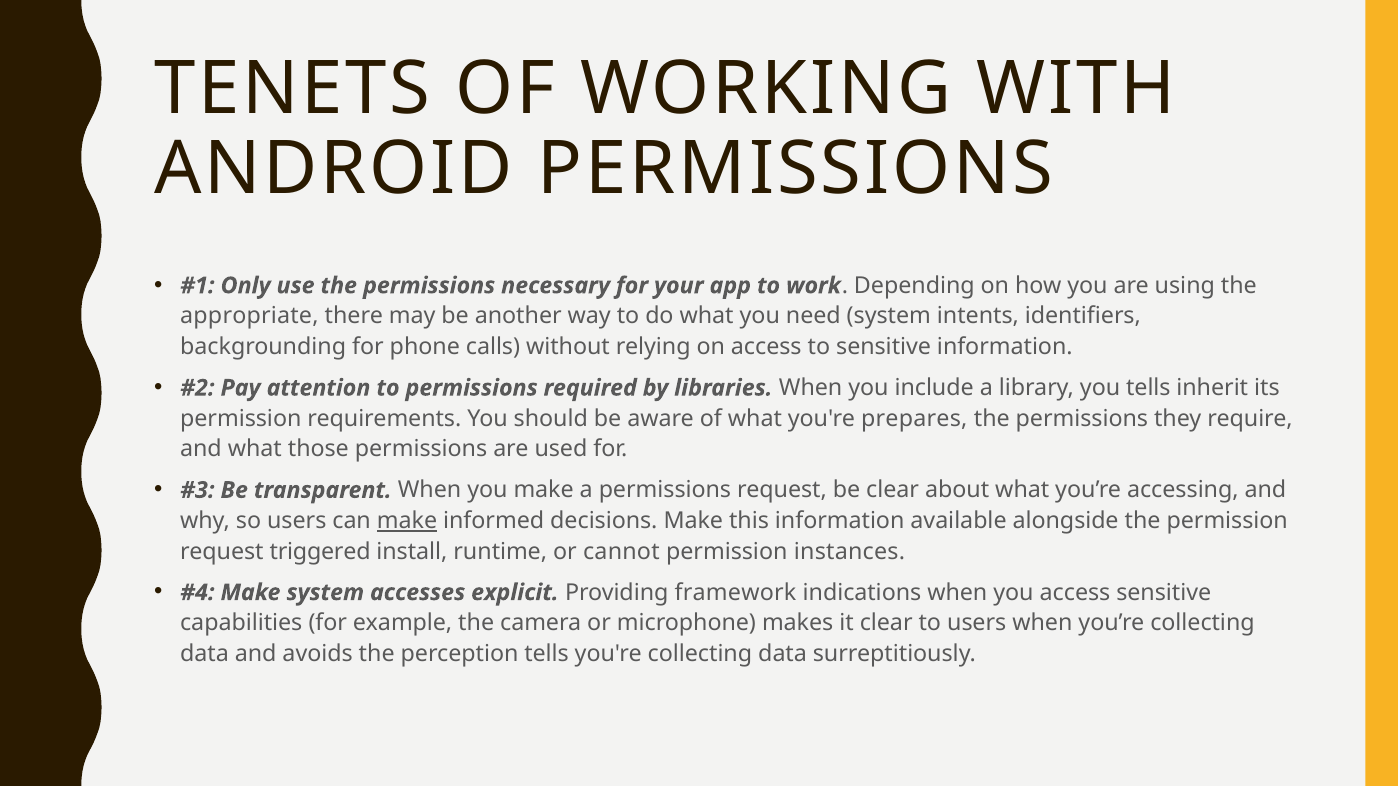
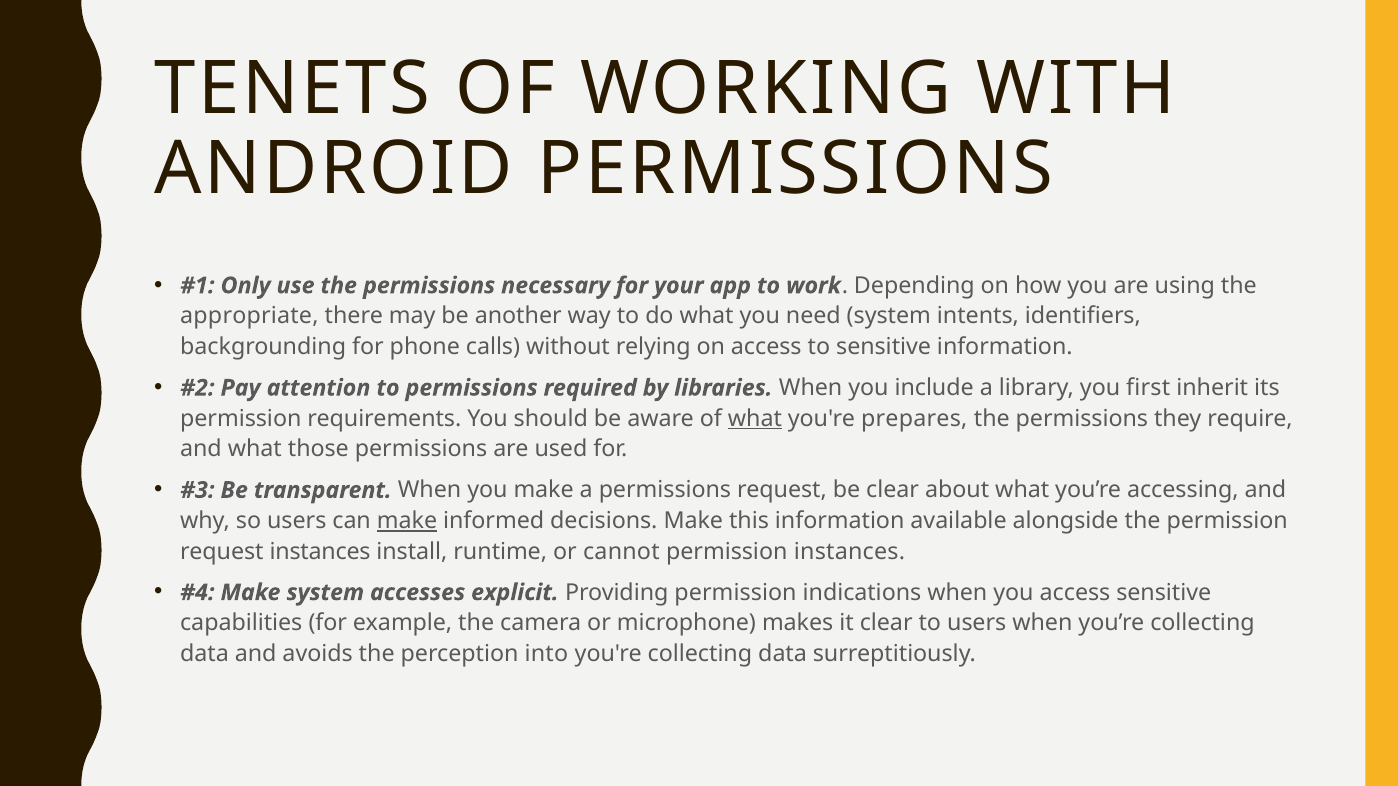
you tells: tells -> first (1148, 388)
what underline: none -> present (755, 419)
request triggered: triggered -> instances (320, 552)
Providing framework: framework -> permission (736, 593)
perception tells: tells -> into (546, 654)
